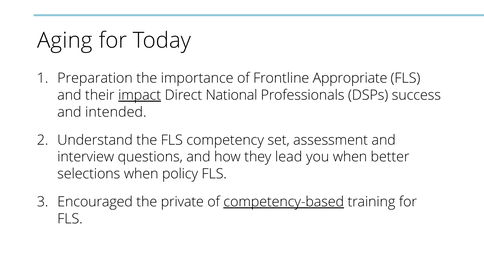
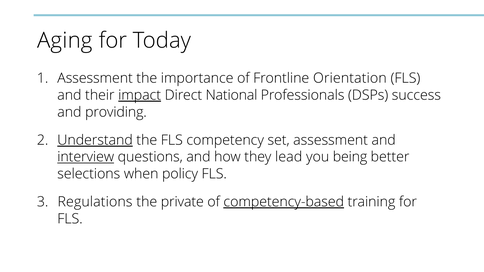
Preparation: Preparation -> Assessment (95, 78)
Appropriate: Appropriate -> Orientation (350, 78)
intended: intended -> providing (116, 112)
Understand underline: none -> present (95, 140)
interview underline: none -> present (86, 157)
you when: when -> being (350, 157)
Encouraged: Encouraged -> Regulations (95, 202)
